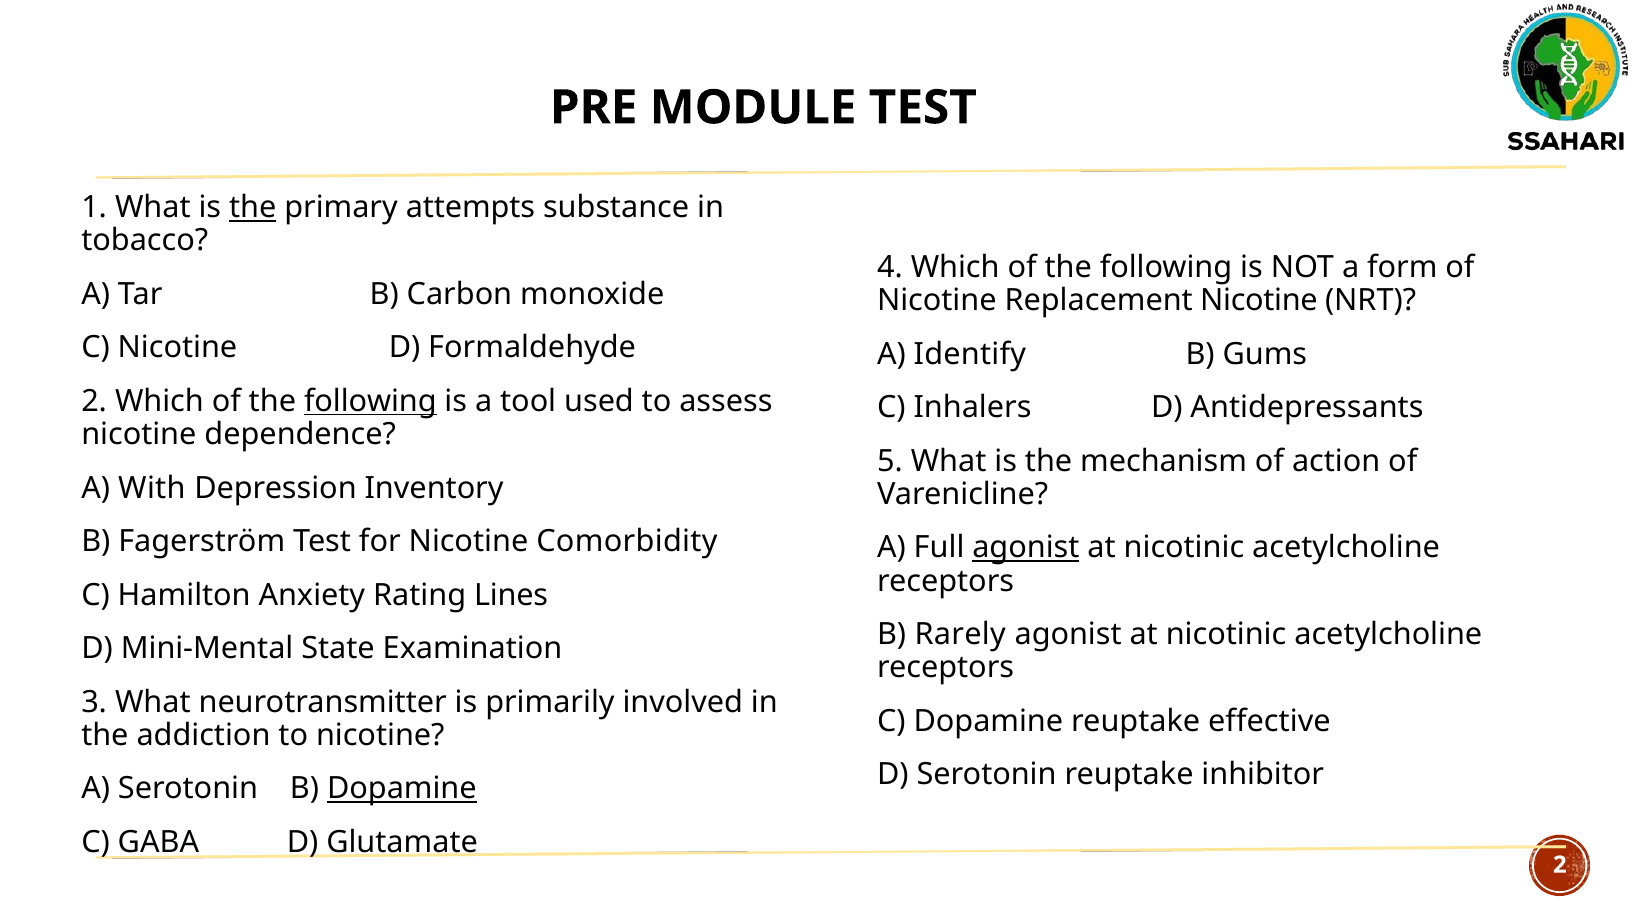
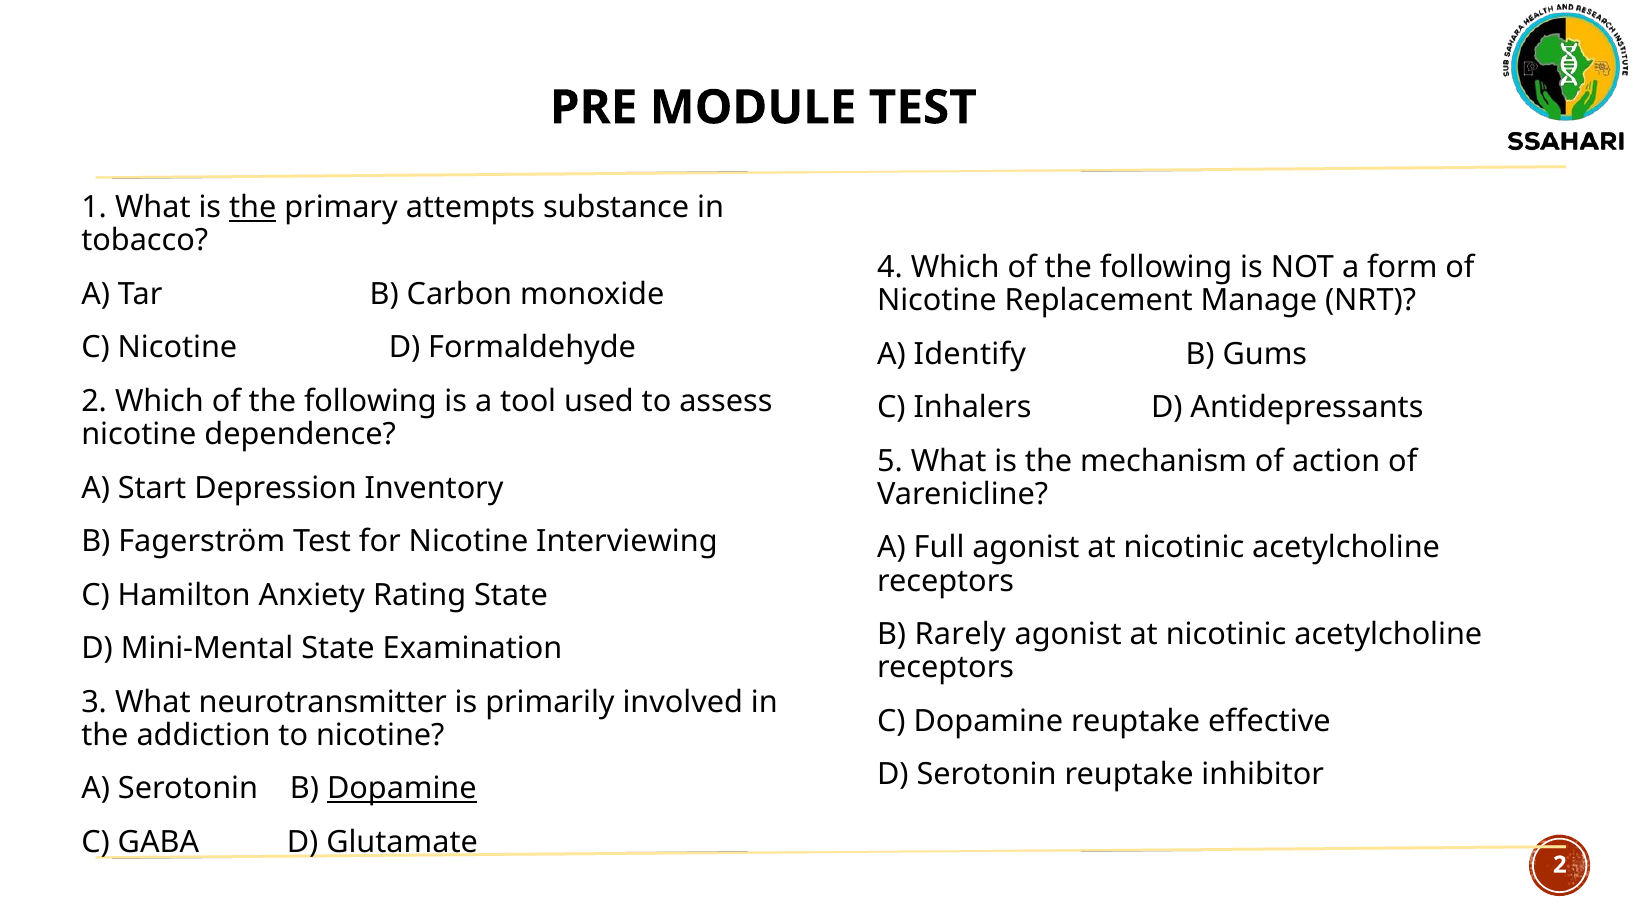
Replacement Nicotine: Nicotine -> Manage (1259, 301)
following underline: present -> none (370, 402)
With: With -> Start (152, 488)
Comorbidity: Comorbidity -> Interviewing (627, 542)
agonist underline: present -> none (1026, 548)
Rating Lines: Lines -> State (511, 595)
